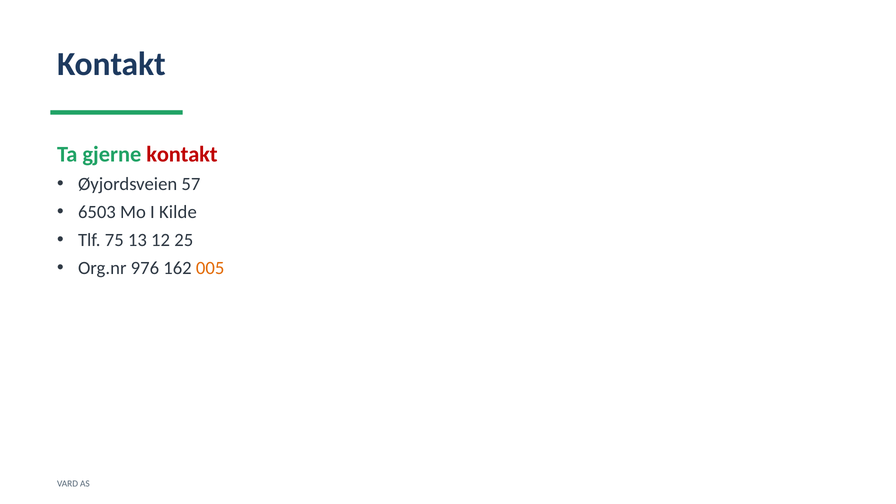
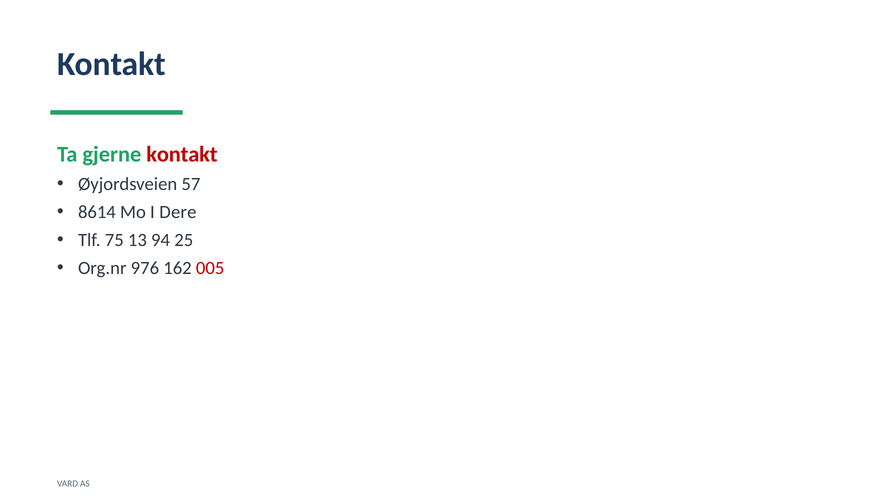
6503: 6503 -> 8614 (97, 212)
Kilde: Kilde -> Dere (178, 212)
12: 12 -> 94 (161, 240)
005 colour: orange -> red (210, 268)
